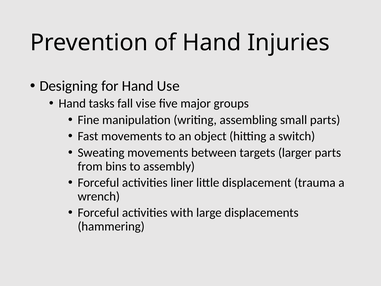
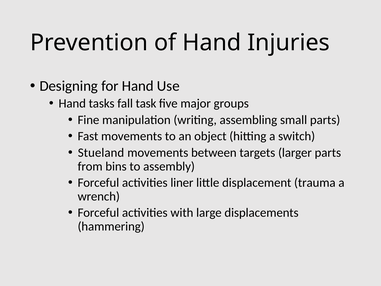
vise: vise -> task (146, 103)
Sweating: Sweating -> Stueland (101, 152)
